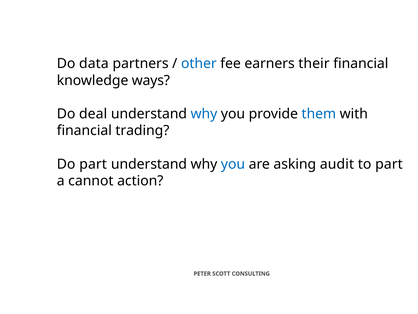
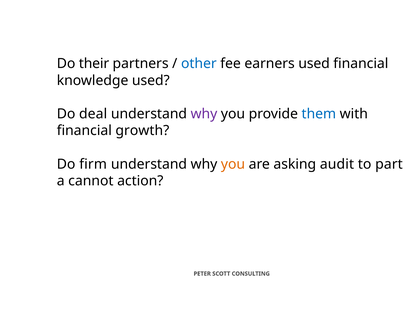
data: data -> their (94, 64)
earners their: their -> used (314, 64)
knowledge ways: ways -> used (151, 80)
why colour: blue -> purple (204, 114)
trading: trading -> growth (142, 130)
Do part: part -> firm (93, 164)
you colour: blue -> orange (233, 164)
